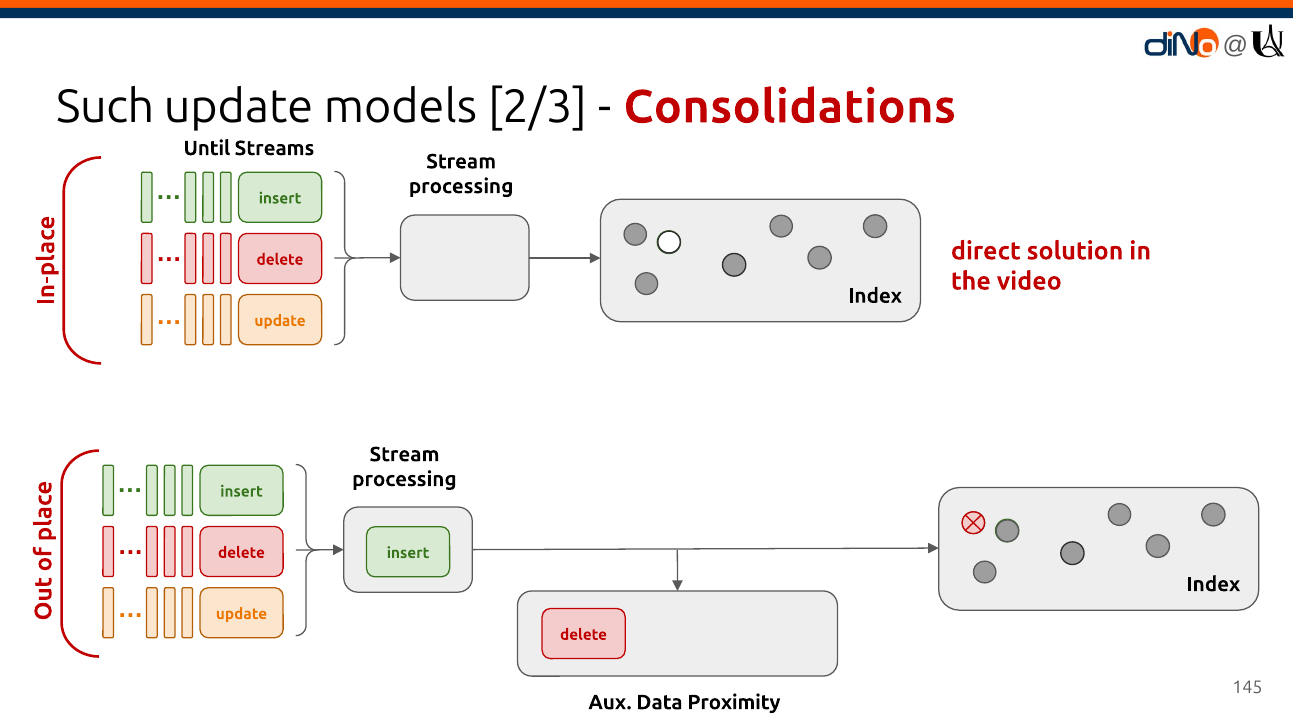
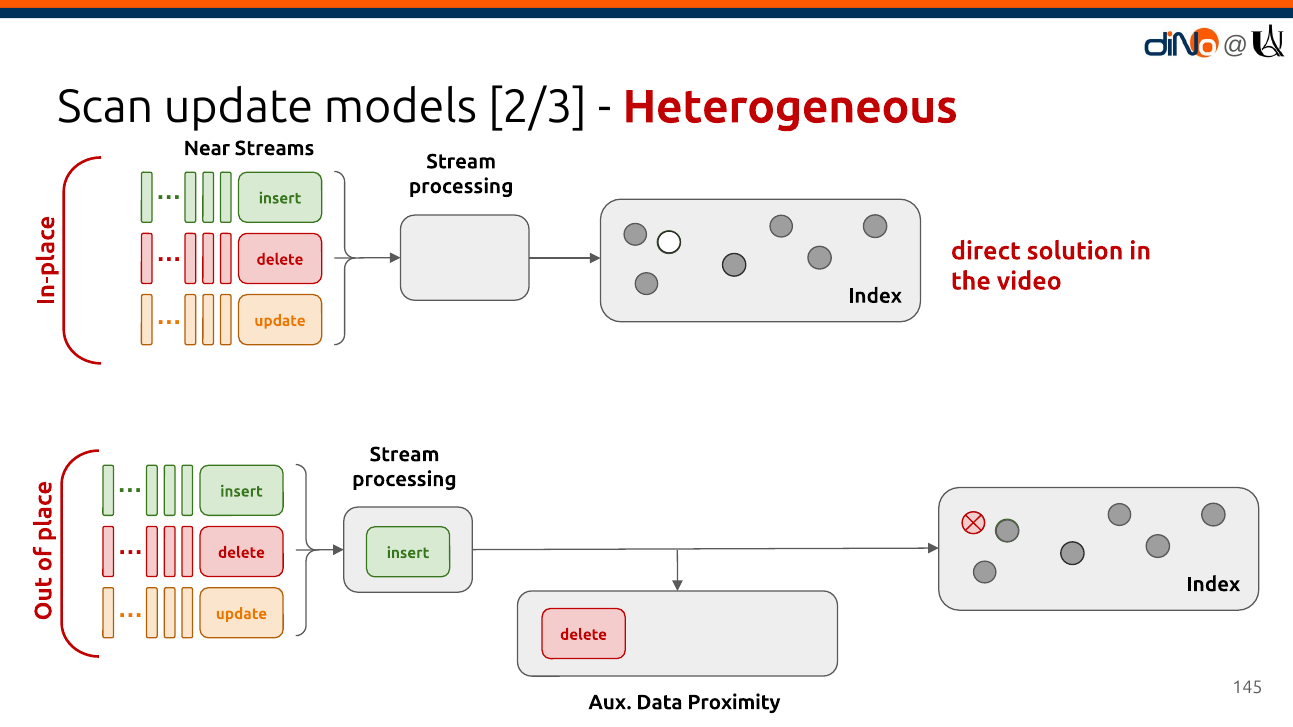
Such: Such -> Scan (105, 107)
Consolidations: Consolidations -> Heterogeneous (790, 107)
Until: Until -> Near (207, 148)
